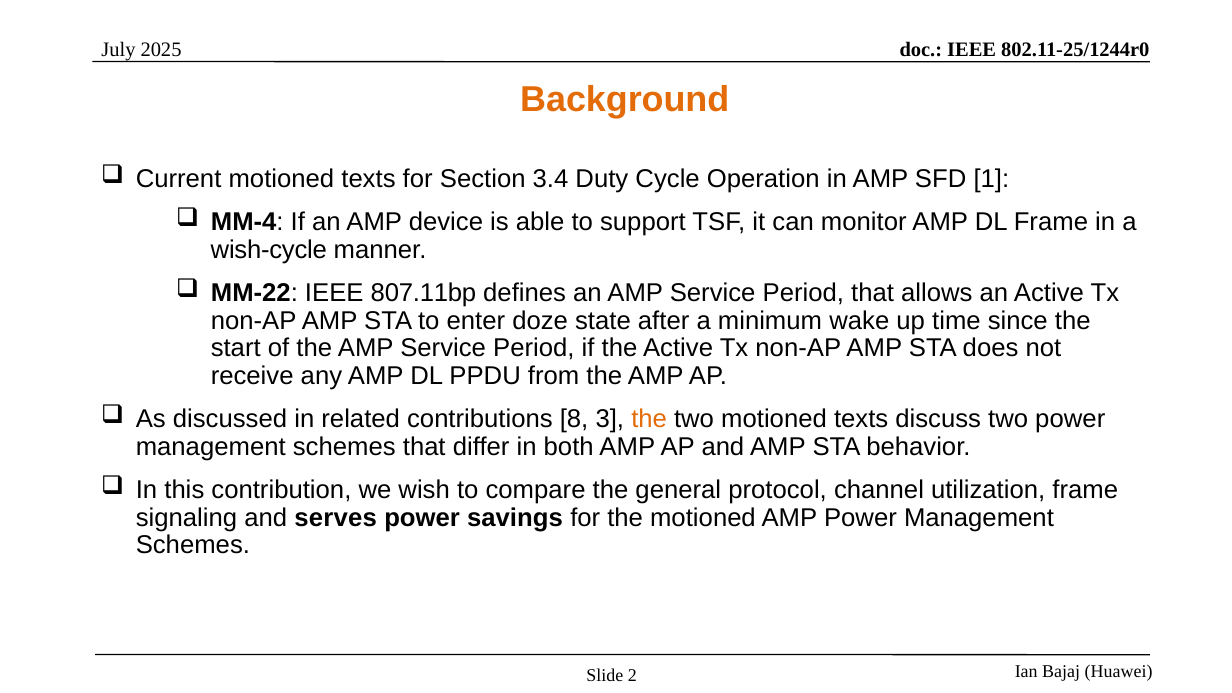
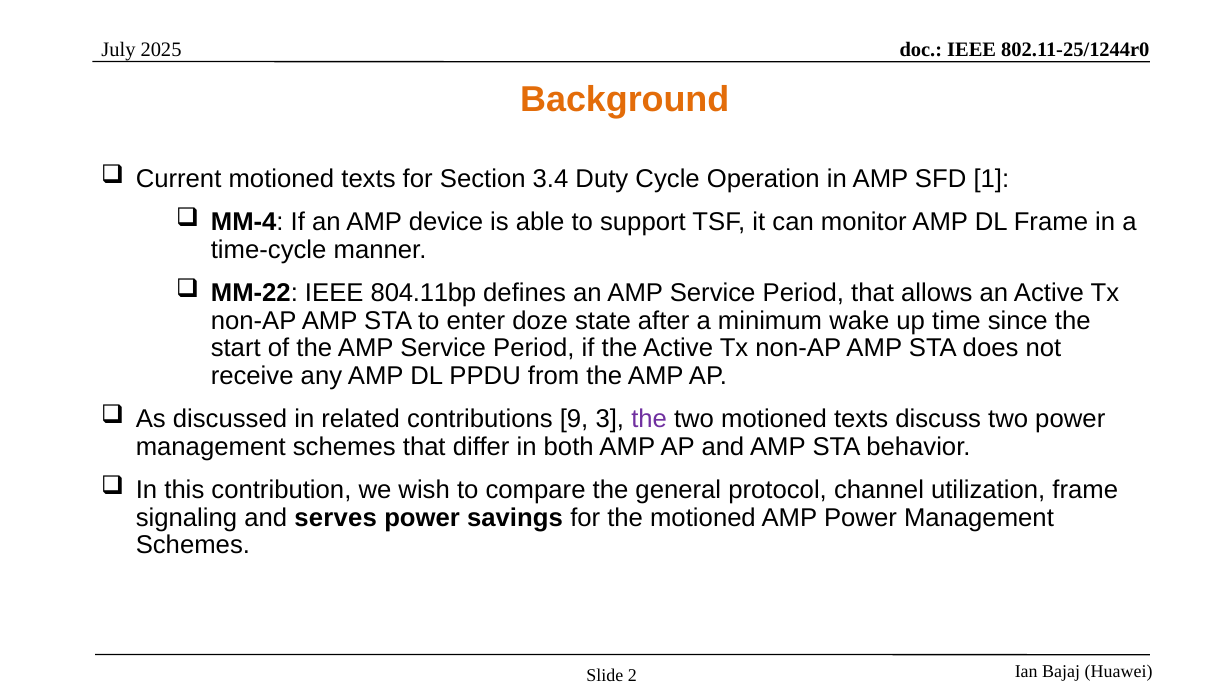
wish-cycle: wish-cycle -> time-cycle (269, 250)
807.11bp: 807.11bp -> 804.11bp (423, 293)
8: 8 -> 9 (574, 419)
the colour: orange -> purple (649, 419)
